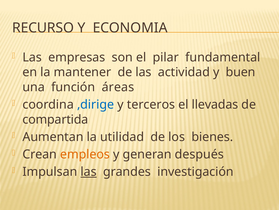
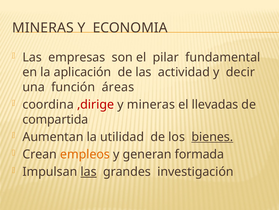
RECURSO: RECURSO -> MINERAS (43, 28)
mantener: mantener -> aplicación (82, 72)
buen: buen -> decir (240, 72)
,dirige colour: blue -> red (96, 104)
y terceros: terceros -> mineras (151, 104)
bienes underline: none -> present (212, 136)
después: después -> formada (199, 154)
